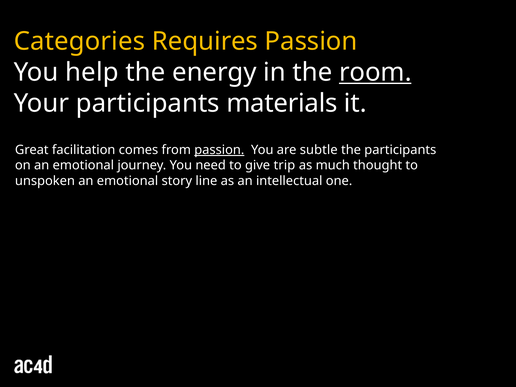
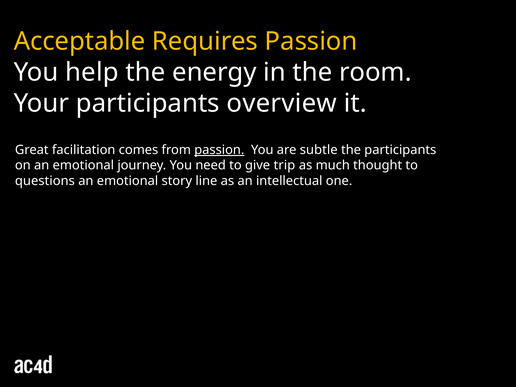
Categories: Categories -> Acceptable (79, 41)
room underline: present -> none (375, 72)
materials: materials -> overview (282, 103)
unspoken: unspoken -> questions (45, 181)
